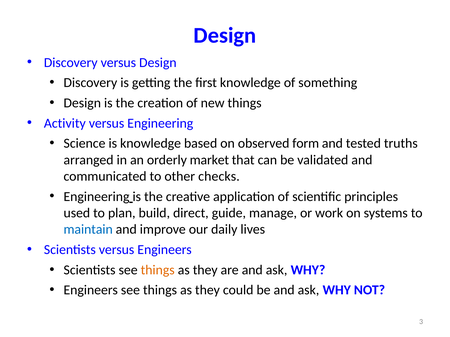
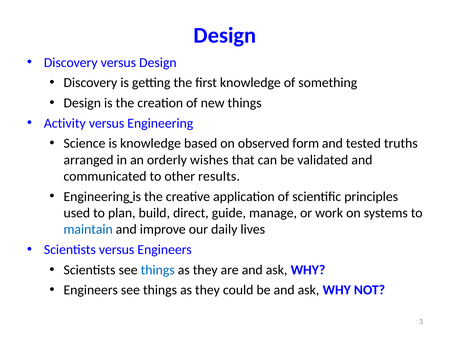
market: market -> wishes (209, 160)
checks: checks -> results (219, 177)
things colour: orange -> blue (158, 270)
